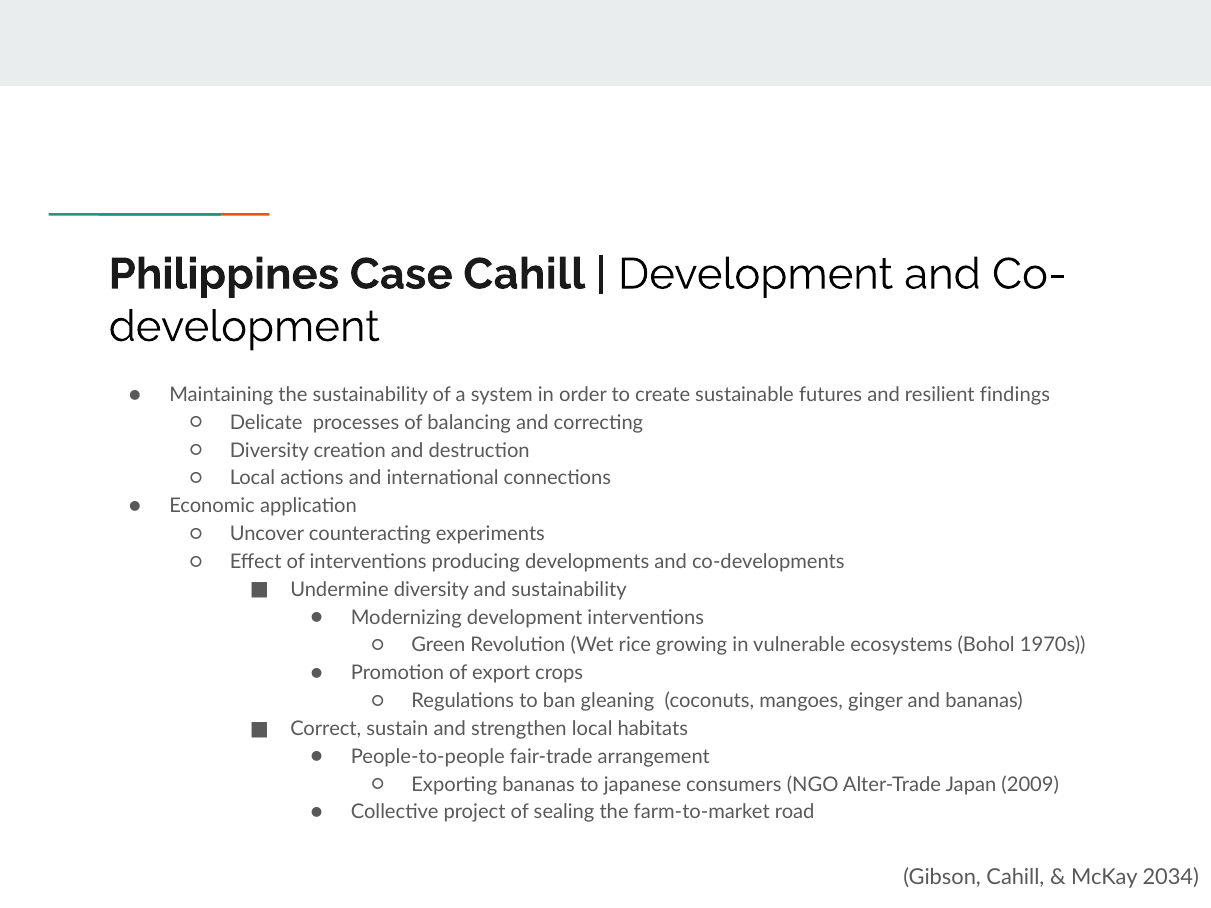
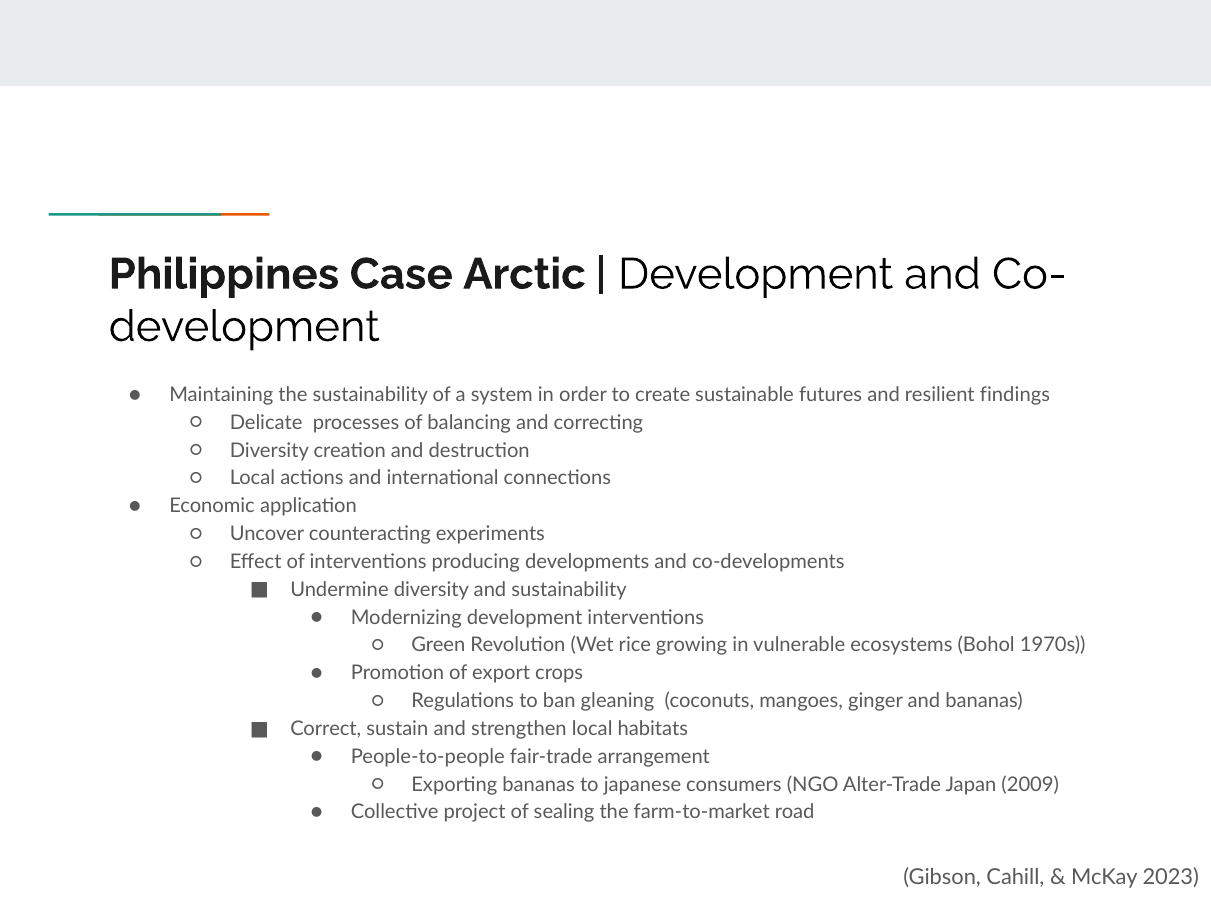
Case Cahill: Cahill -> Arctic (525, 274)
2034: 2034 -> 2023 (1171, 878)
